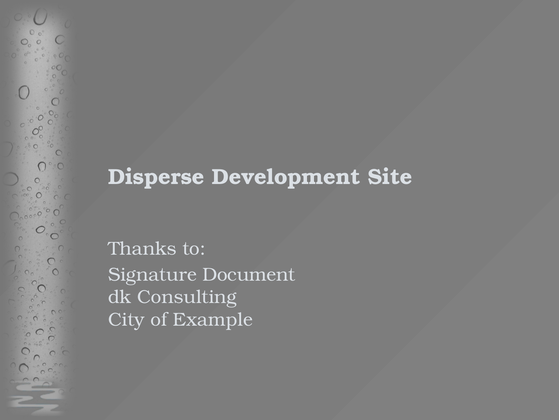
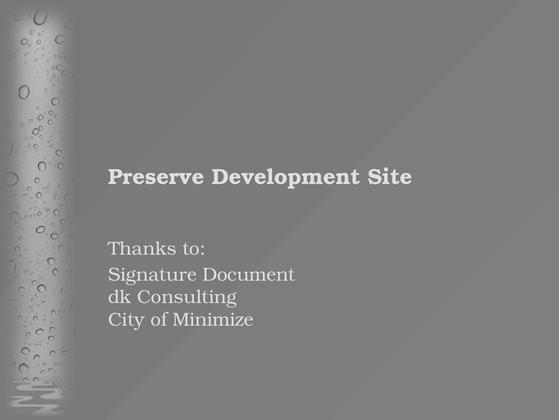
Disperse: Disperse -> Preserve (156, 177)
Example: Example -> Minimize (213, 319)
